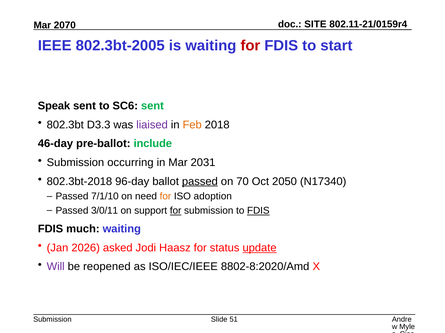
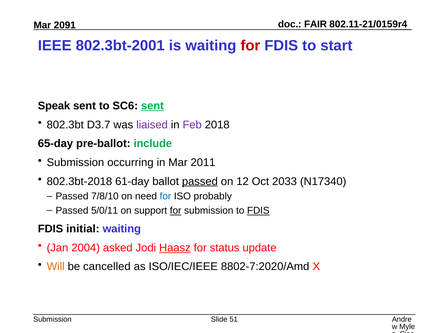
SITE: SITE -> FAIR (316, 24)
2070: 2070 -> 2091 (65, 25)
802.3bt-2005: 802.3bt-2005 -> 802.3bt-2001 (120, 46)
sent underline: none -> present (152, 106)
D3.3: D3.3 -> D3.7 (99, 125)
Feb colour: orange -> purple (192, 125)
46-day: 46-day -> 65-day (55, 144)
2031: 2031 -> 2011 (203, 163)
96-day: 96-day -> 61-day (132, 182)
70: 70 -> 12 (243, 182)
2050: 2050 -> 2033 (285, 182)
7/1/10: 7/1/10 -> 7/8/10 (105, 197)
for colour: orange -> blue (165, 197)
adoption: adoption -> probably (213, 197)
3/0/11: 3/0/11 -> 5/0/11 (105, 211)
much: much -> initial (83, 229)
2026: 2026 -> 2004 (86, 248)
Haasz underline: none -> present (175, 248)
update underline: present -> none (260, 248)
Will colour: purple -> orange (56, 267)
reopened: reopened -> cancelled (107, 267)
8802-8:2020/Amd: 8802-8:2020/Amd -> 8802-7:2020/Amd (265, 267)
